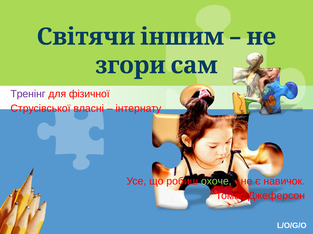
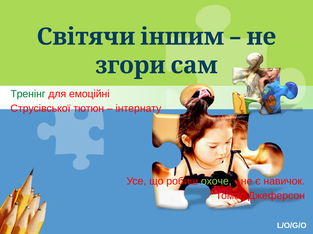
Тренінг colour: purple -> green (28, 94)
фізичної: фізичної -> емоційні (89, 94)
власні: власні -> тютюн (89, 109)
